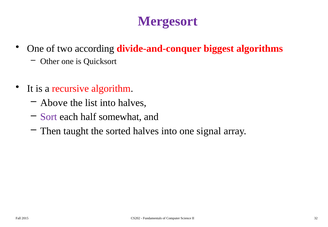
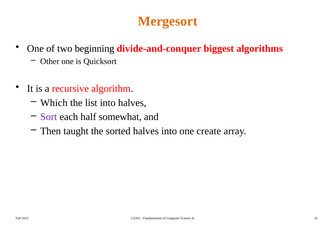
Mergesort colour: purple -> orange (168, 21)
according: according -> beginning (95, 49)
Above: Above -> Which (54, 103)
signal: signal -> create (209, 131)
